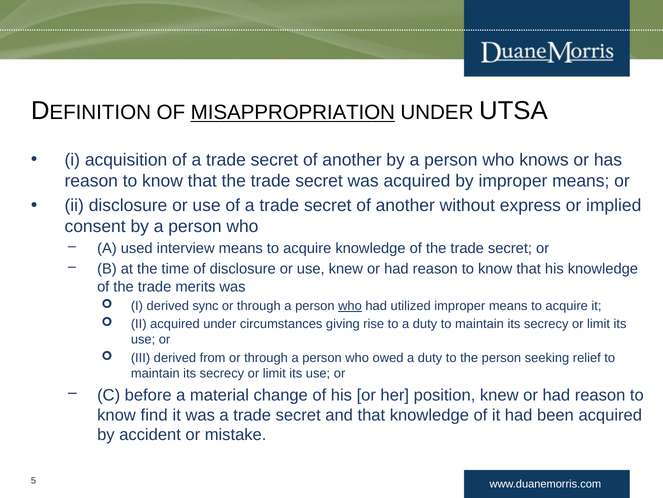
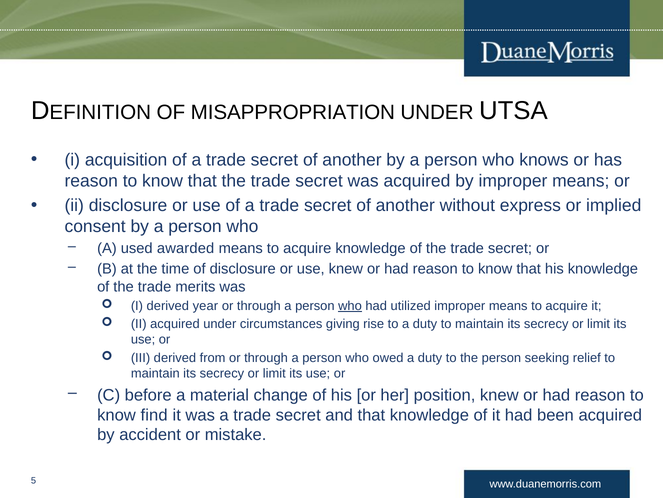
MISAPPROPRIATION underline: present -> none (293, 112)
interview: interview -> awarded (186, 248)
sync: sync -> year (205, 306)
